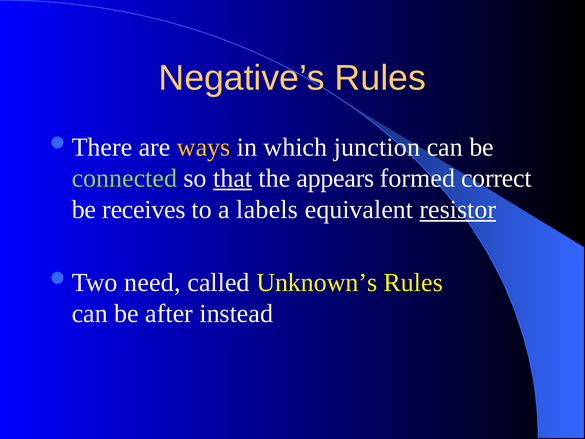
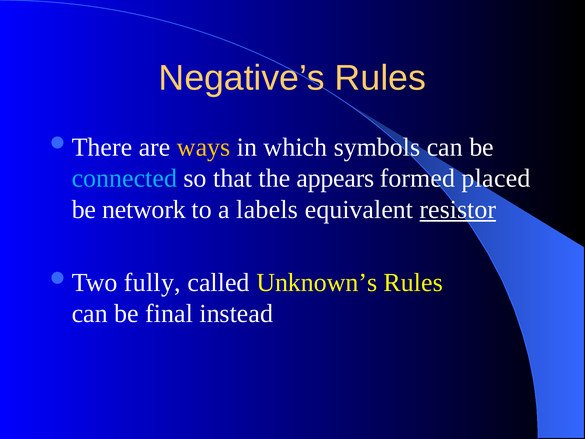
junction: junction -> symbols (377, 147)
connected colour: light green -> light blue (124, 178)
that underline: present -> none (233, 178)
correct: correct -> placed (496, 178)
receives: receives -> network (144, 210)
need: need -> fully (152, 282)
after: after -> final (169, 314)
